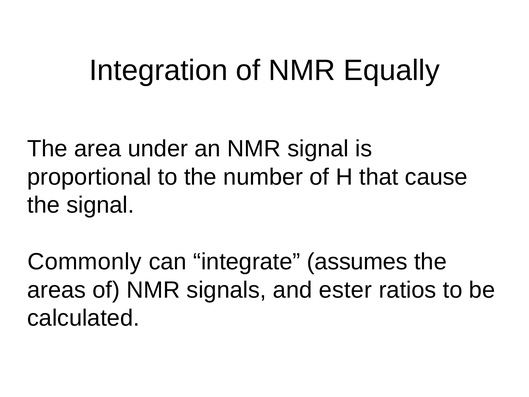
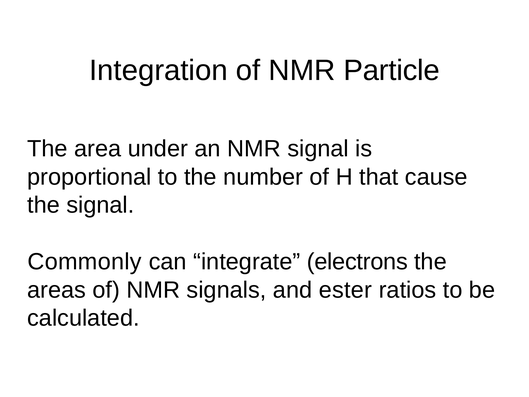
Equally: Equally -> Particle (392, 70)
assumes: assumes -> electrons (357, 262)
